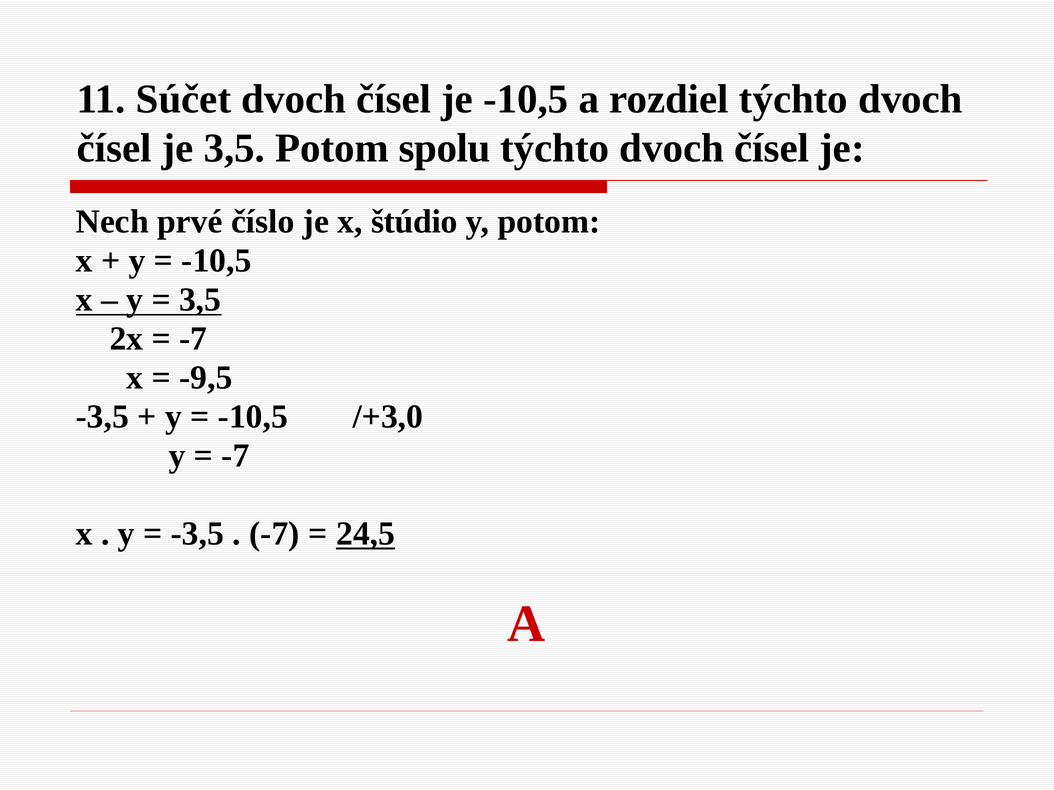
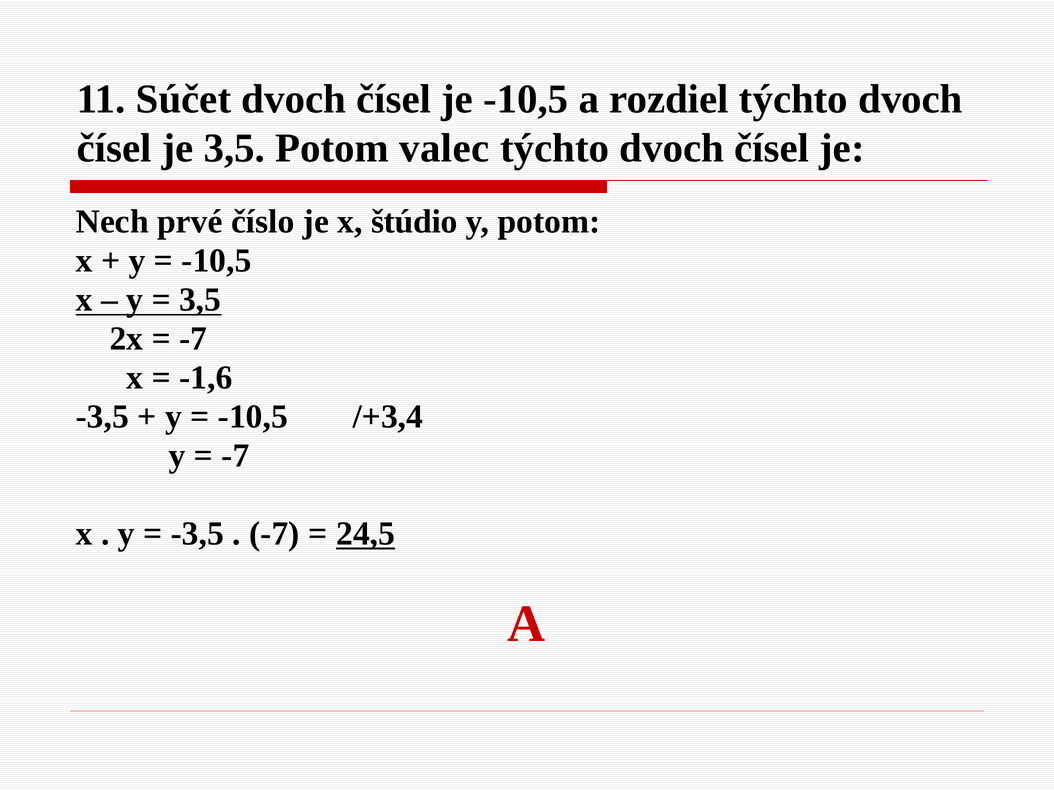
spolu: spolu -> valec (444, 148)
-9,5: -9,5 -> -1,6 (206, 378)
/+3,0: /+3,0 -> /+3,4 (388, 417)
